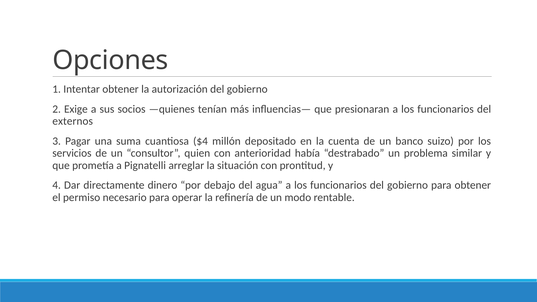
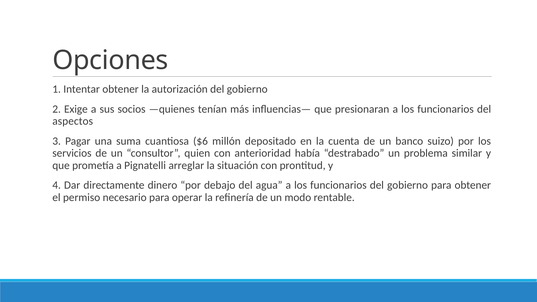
externos: externos -> aspectos (73, 121)
$4: $4 -> $6 (201, 141)
